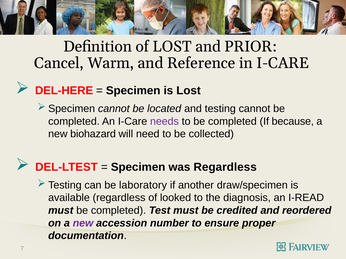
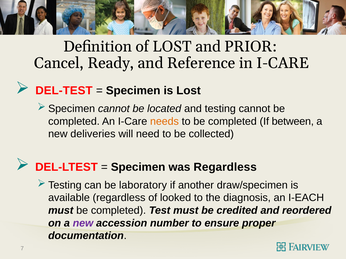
Warm: Warm -> Ready (111, 63)
DEL-HERE: DEL-HERE -> DEL-TEST (64, 91)
needs colour: purple -> orange (164, 122)
because: because -> between (293, 122)
biohazard: biohazard -> deliveries (93, 134)
I-READ: I-READ -> I-EACH (306, 198)
